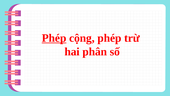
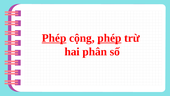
phép underline: none -> present (109, 38)
